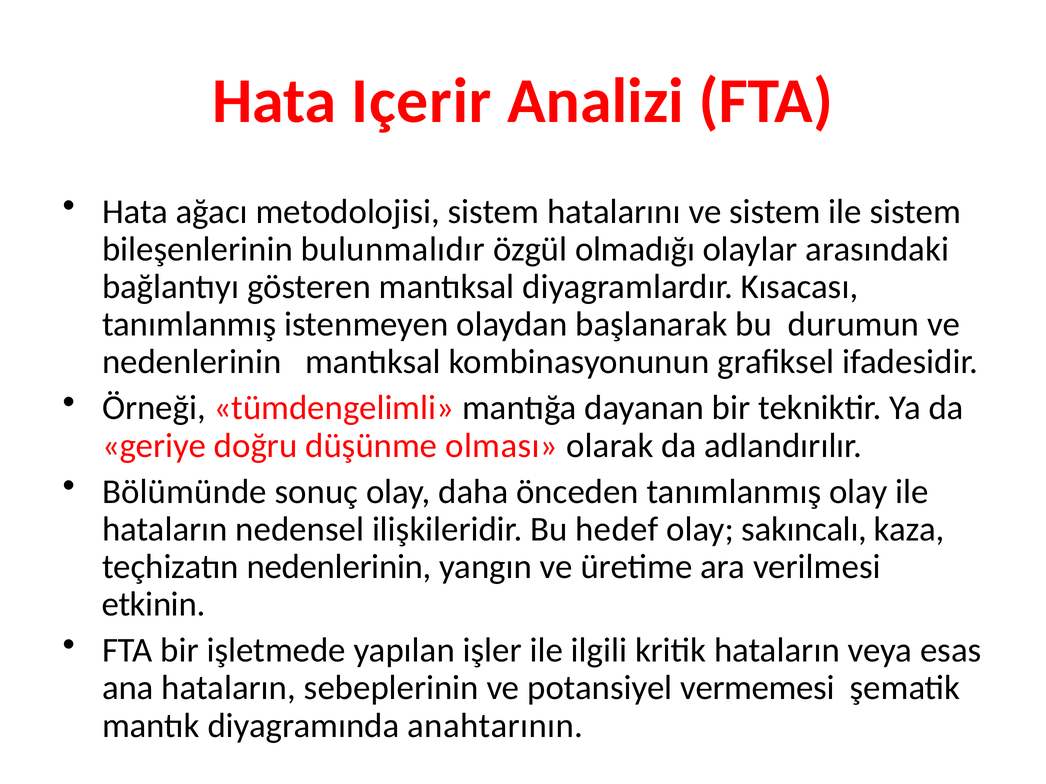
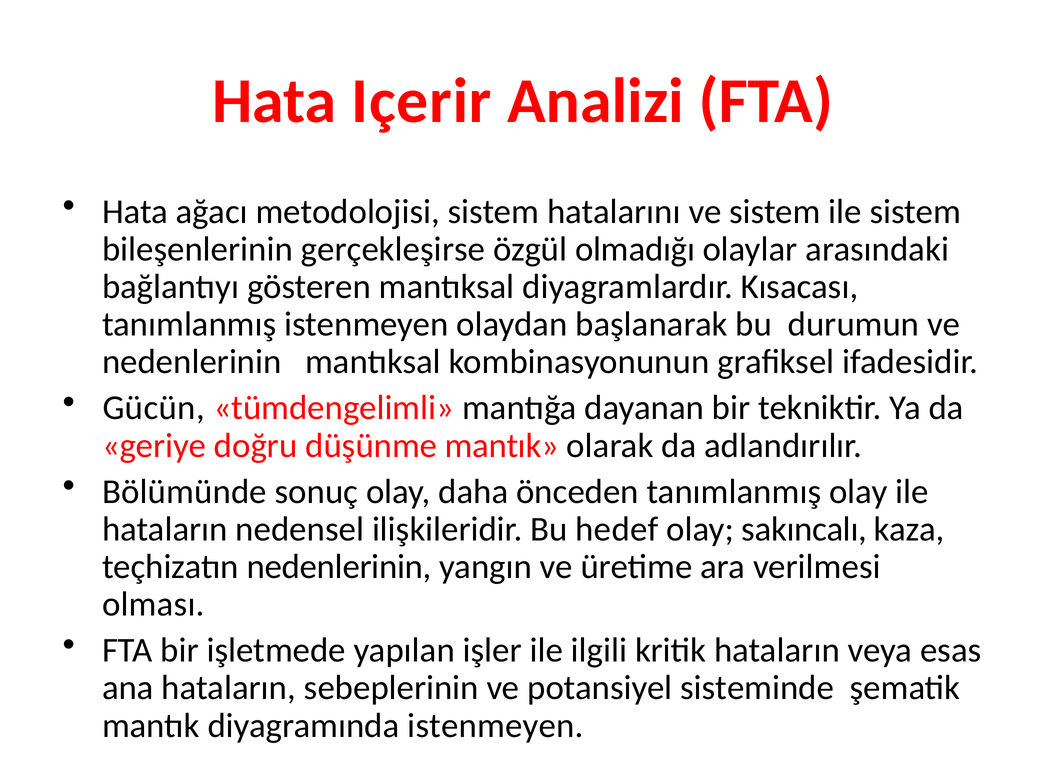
bulunmalıdır: bulunmalıdır -> gerçekleşirse (393, 249)
Örneği: Örneği -> Gücün (154, 408)
düşünme olması: olması -> mantık (502, 446)
etkinin: etkinin -> olması (153, 605)
vermemesi: vermemesi -> sisteminde (757, 688)
diyagramında anahtarının: anahtarının -> istenmeyen (495, 726)
